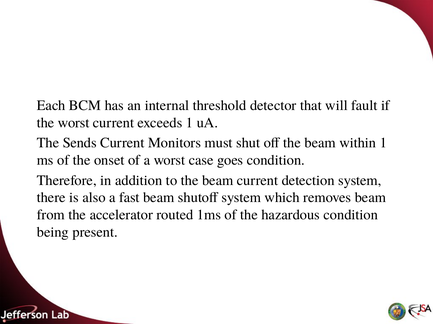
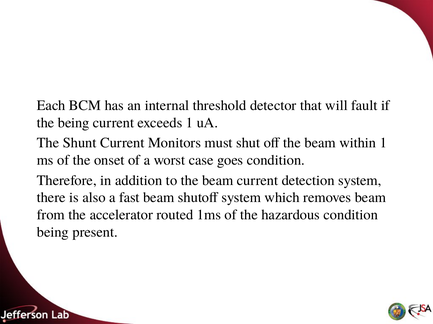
the worst: worst -> being (74, 123)
Sends: Sends -> Shunt (80, 143)
